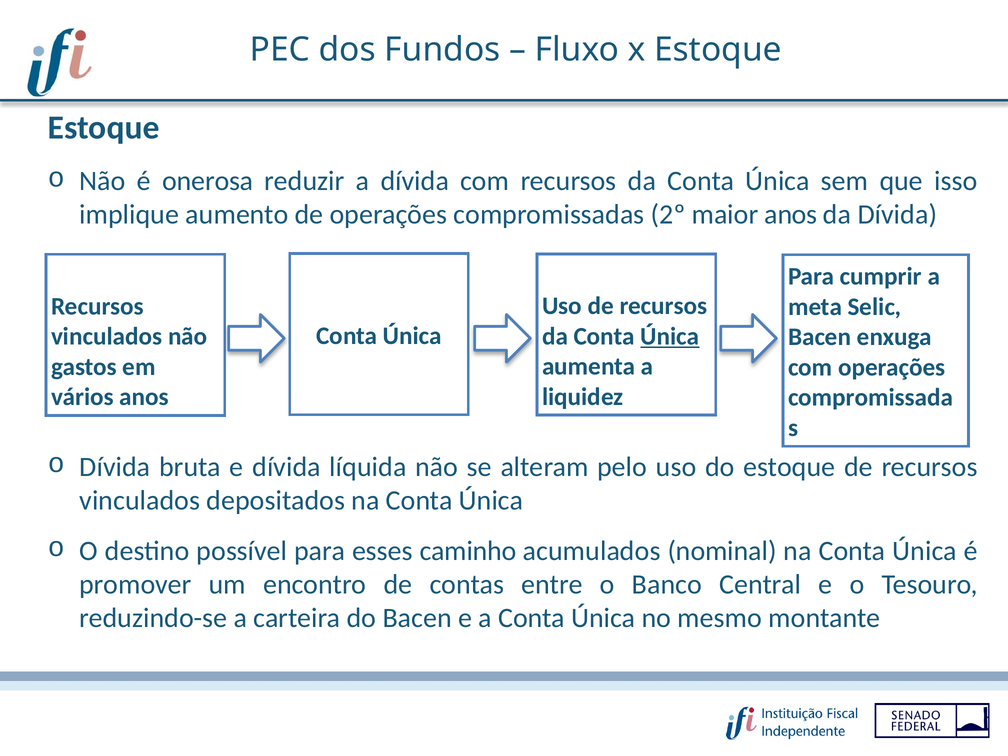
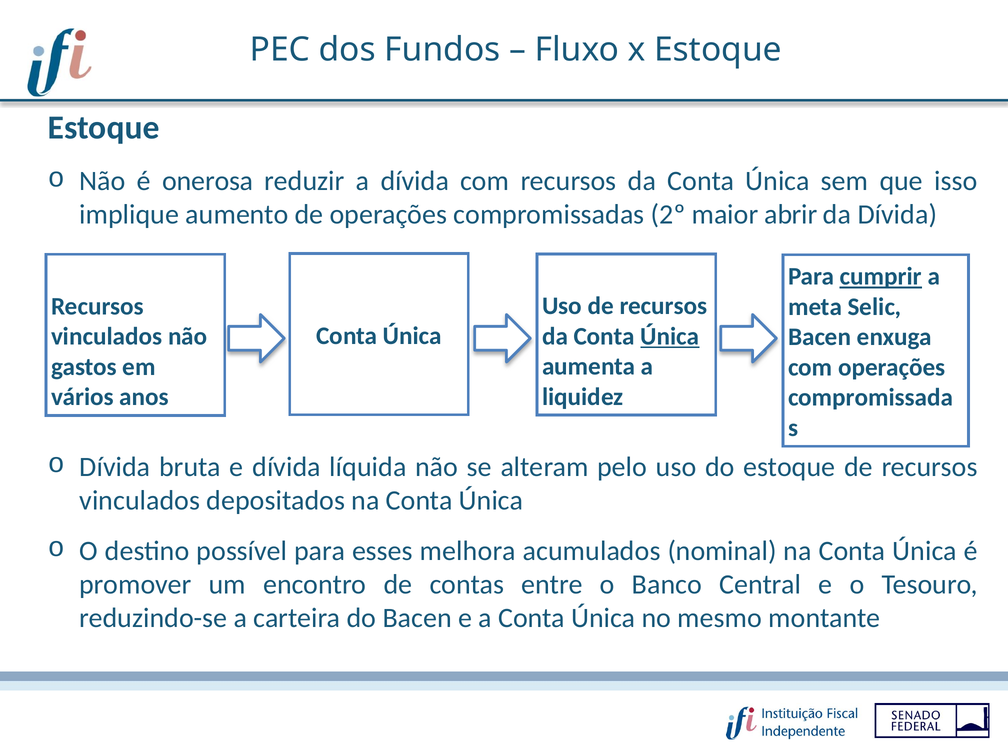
maior anos: anos -> abrir (791, 215)
cumprir underline: none -> present (881, 277)
caminho: caminho -> melhora (468, 551)
